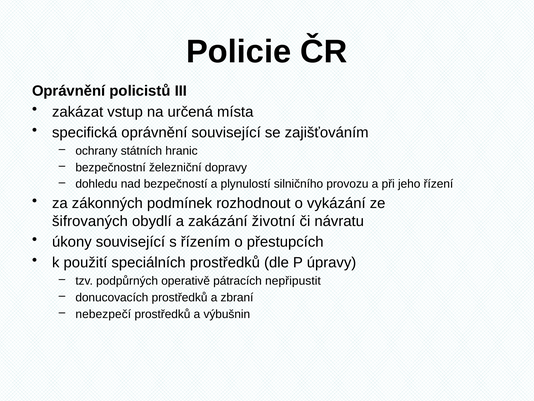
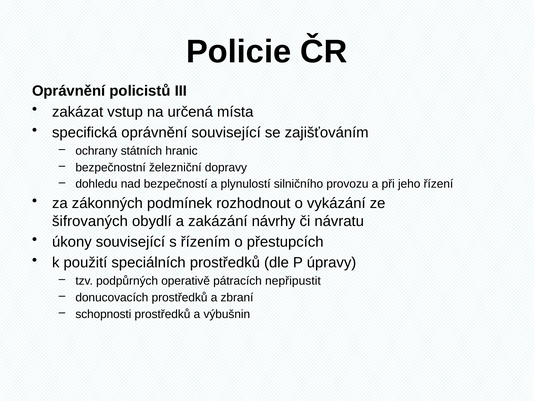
životní: životní -> návrhy (274, 221)
nebezpečí: nebezpečí -> schopnosti (103, 314)
